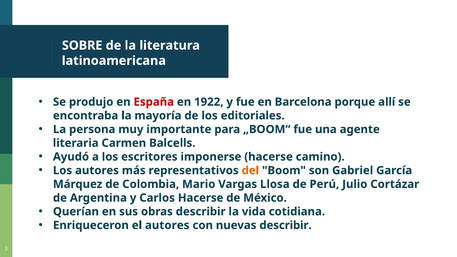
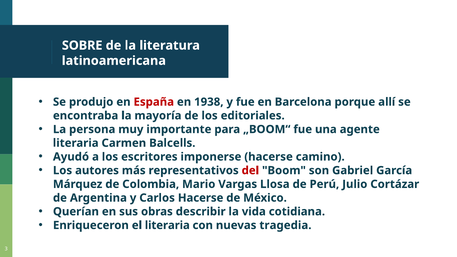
1922: 1922 -> 1938 (209, 102)
del colour: orange -> red (250, 171)
el autores: autores -> literaria (167, 225)
nuevas describir: describir -> tragedia (285, 225)
